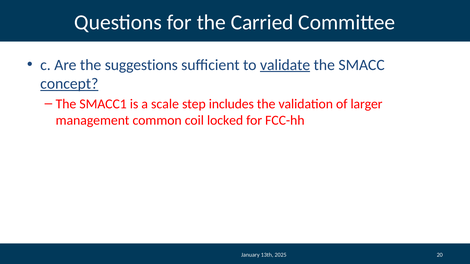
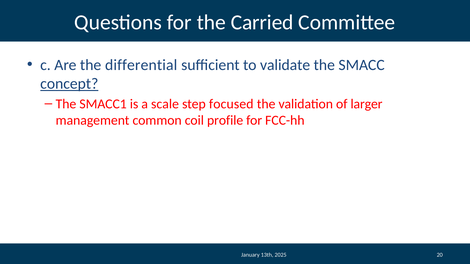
suggestions: suggestions -> differential (141, 65)
validate underline: present -> none (285, 65)
includes: includes -> focused (231, 104)
locked: locked -> profile (225, 121)
